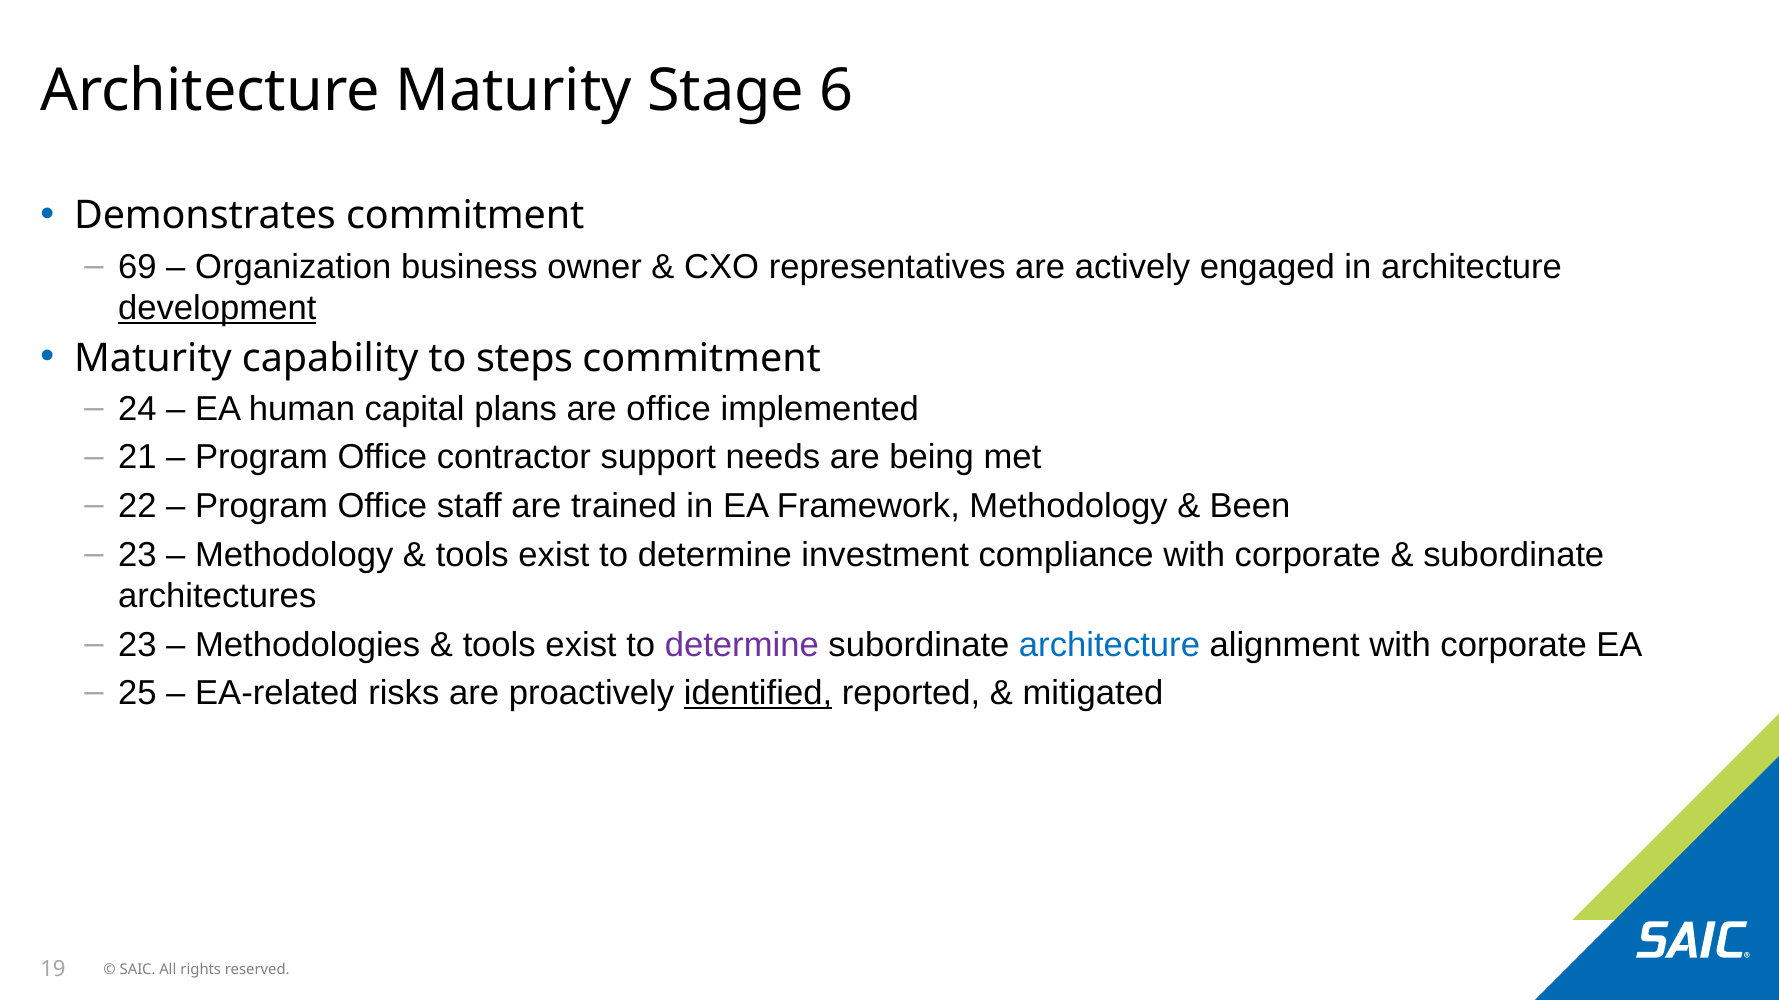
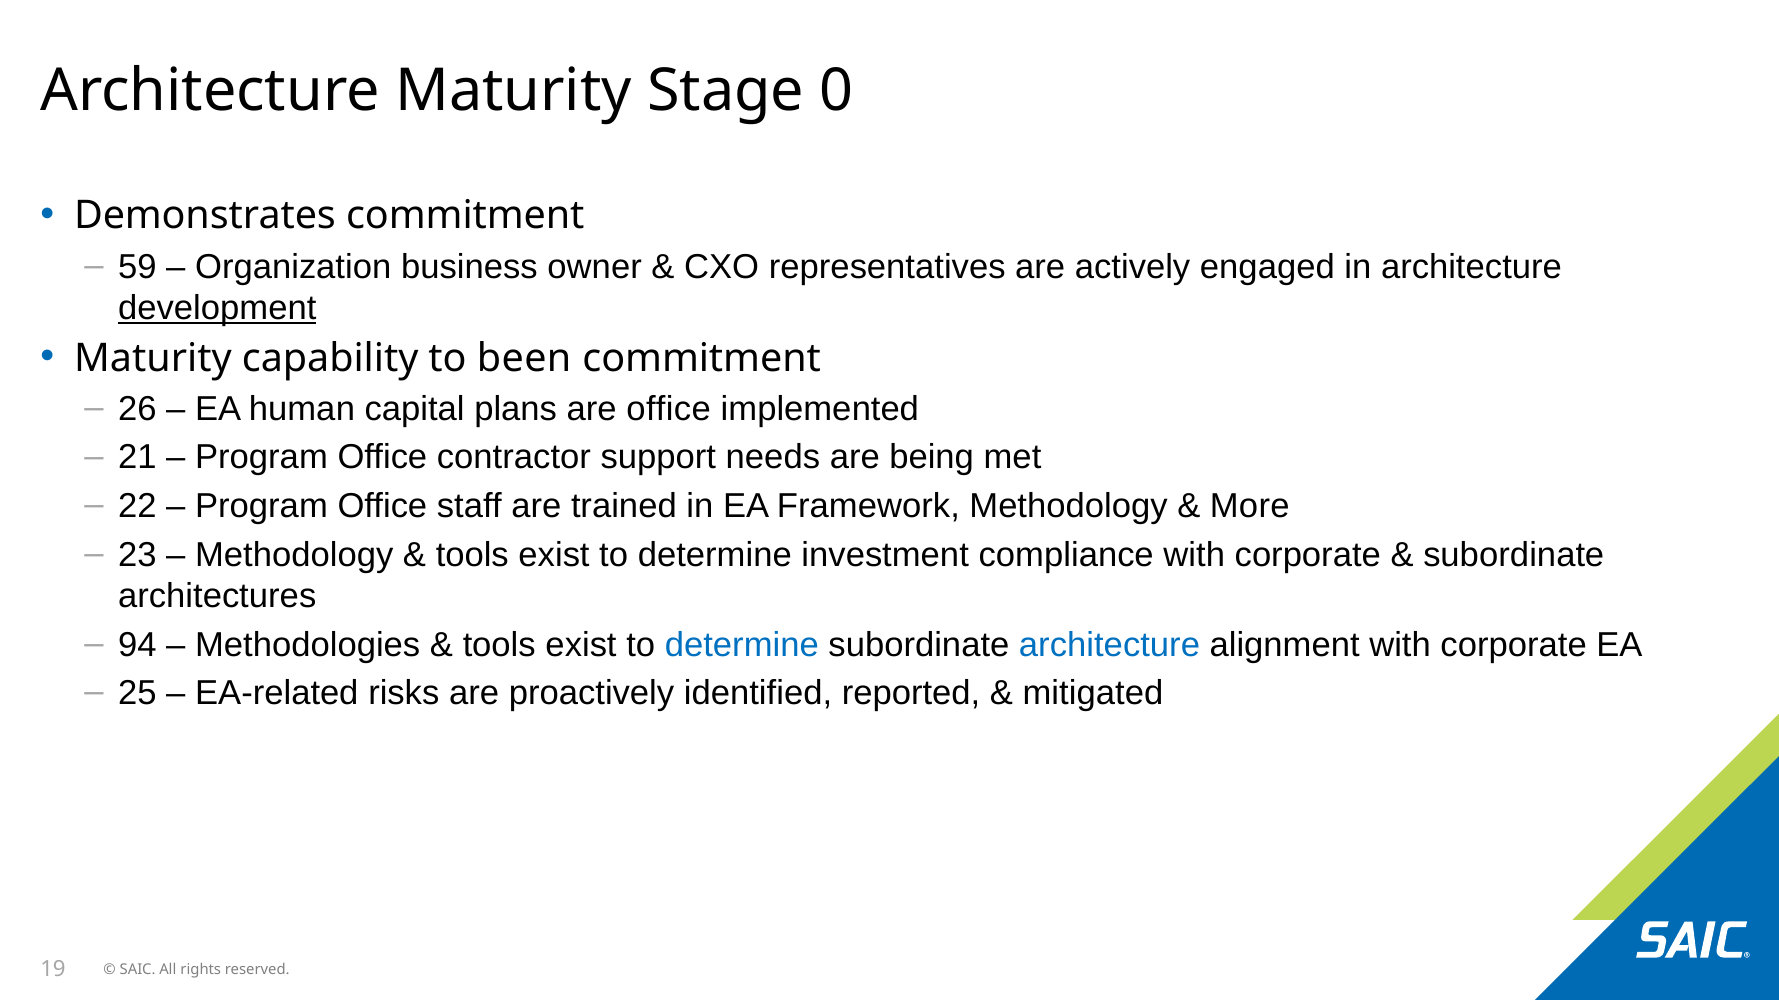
6: 6 -> 0 (837, 91)
69: 69 -> 59 (137, 267)
steps: steps -> been (524, 358)
24: 24 -> 26 (137, 409)
Been: Been -> More (1250, 506)
23: 23 -> 94 (137, 645)
determine colour: purple -> blue (742, 645)
identified underline: present -> none (758, 694)
